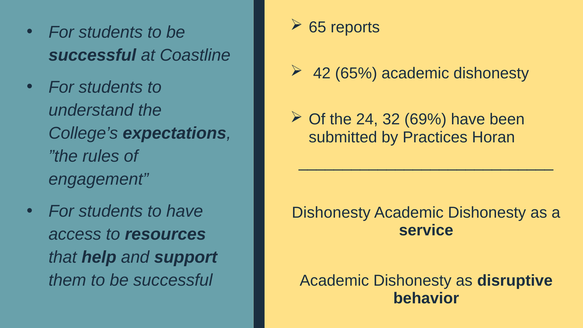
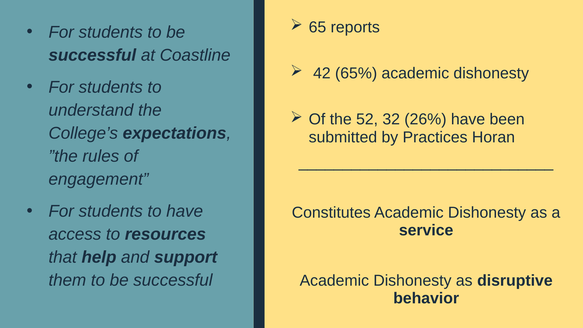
24: 24 -> 52 (367, 119)
69%: 69% -> 26% (425, 119)
Dishonesty: Dishonesty -> Constitutes (331, 212)
